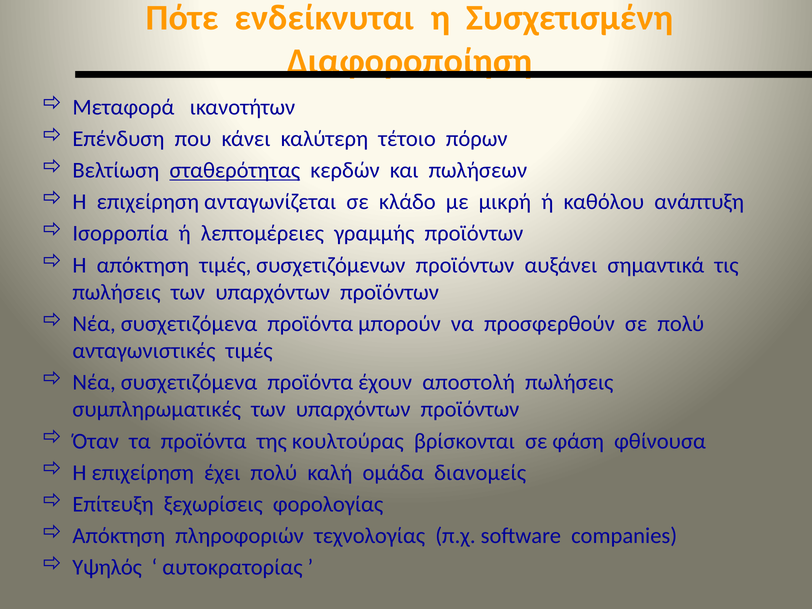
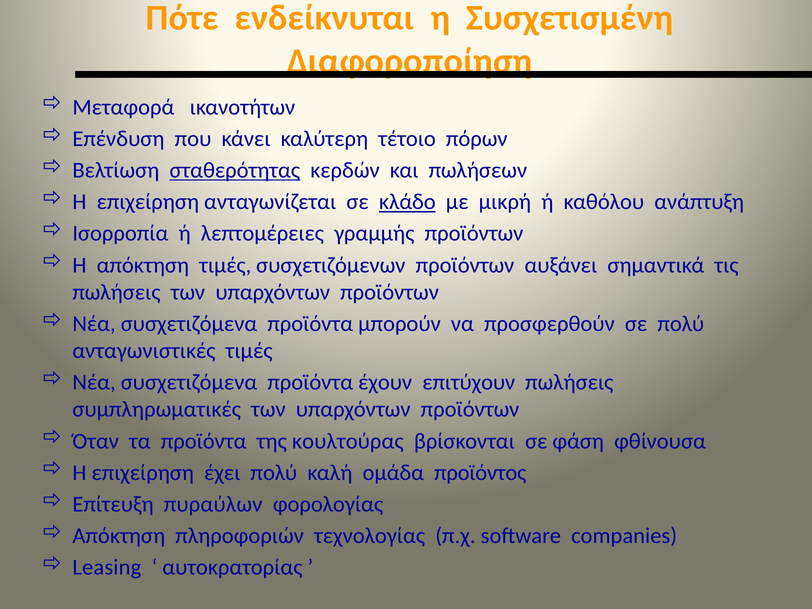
κλάδο underline: none -> present (407, 202)
αποστολή: αποστολή -> επιτύχουν (469, 382)
διανομείς: διανομείς -> προϊόντος (480, 473)
ξεχωρίσεις: ξεχωρίσεις -> πυραύλων (213, 504)
Υψηλός: Υψηλός -> Leasing (107, 567)
